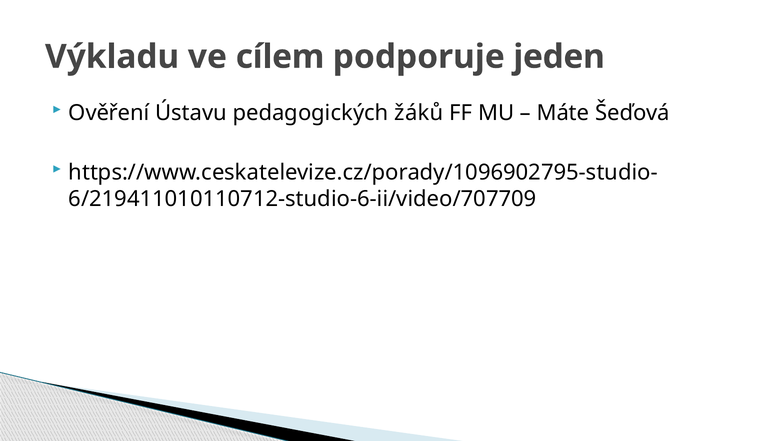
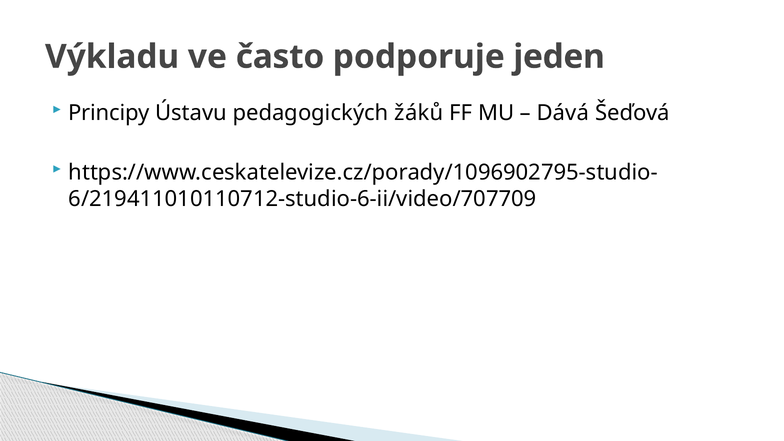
cílem: cílem -> často (280, 57)
Ověření: Ověření -> Principy (109, 113)
Máte: Máte -> Dává (563, 113)
